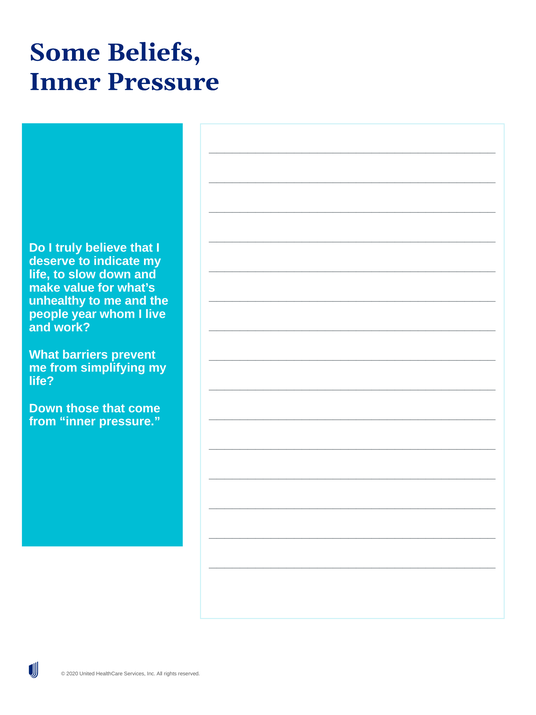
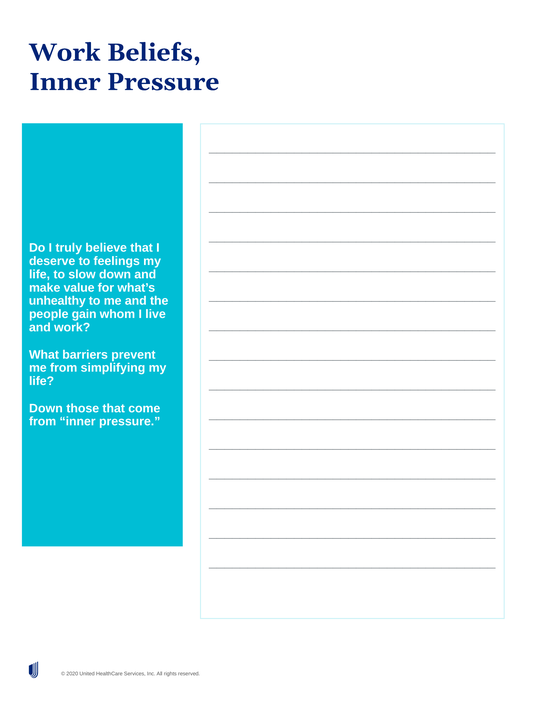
Some: Some -> Work (65, 52)
indicate: indicate -> feelings (117, 261)
year: year -> gain (84, 314)
